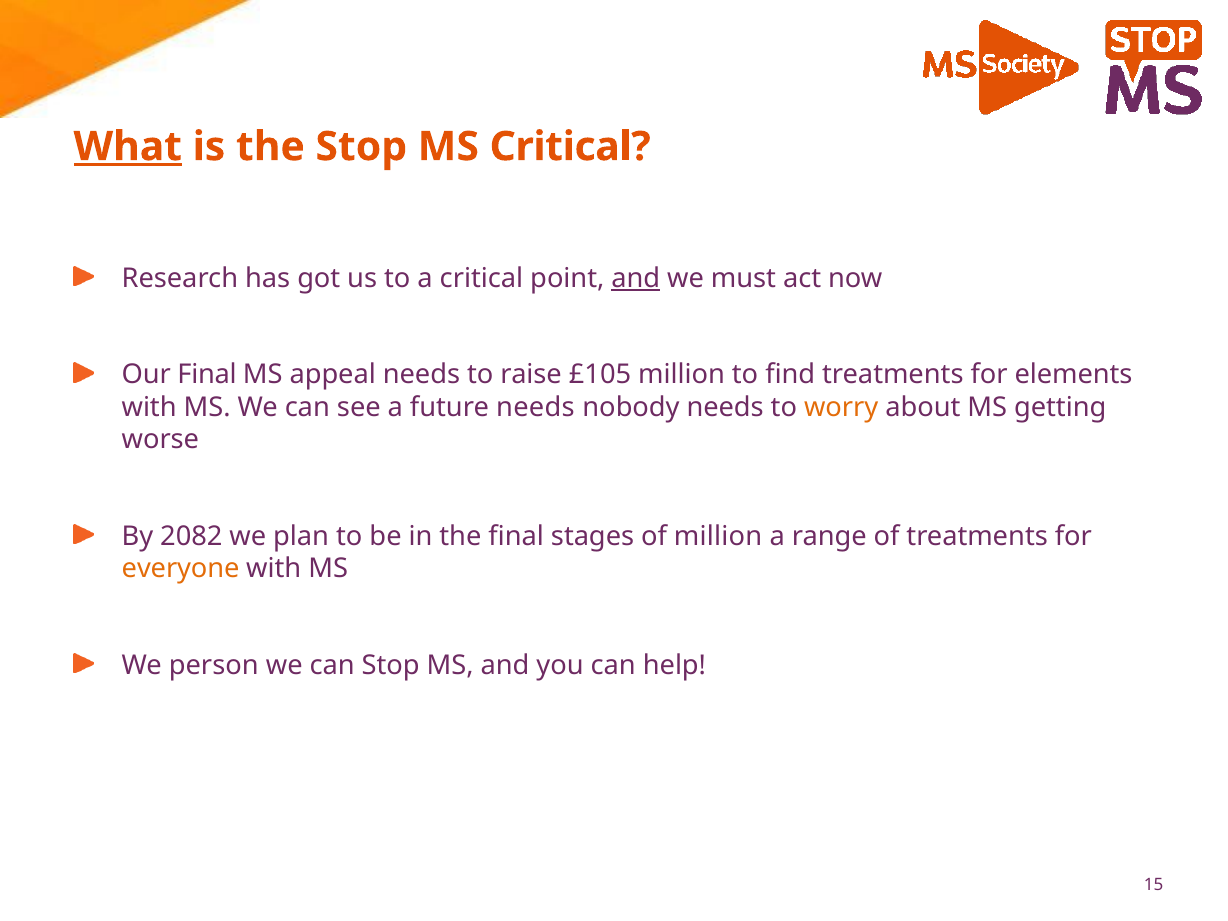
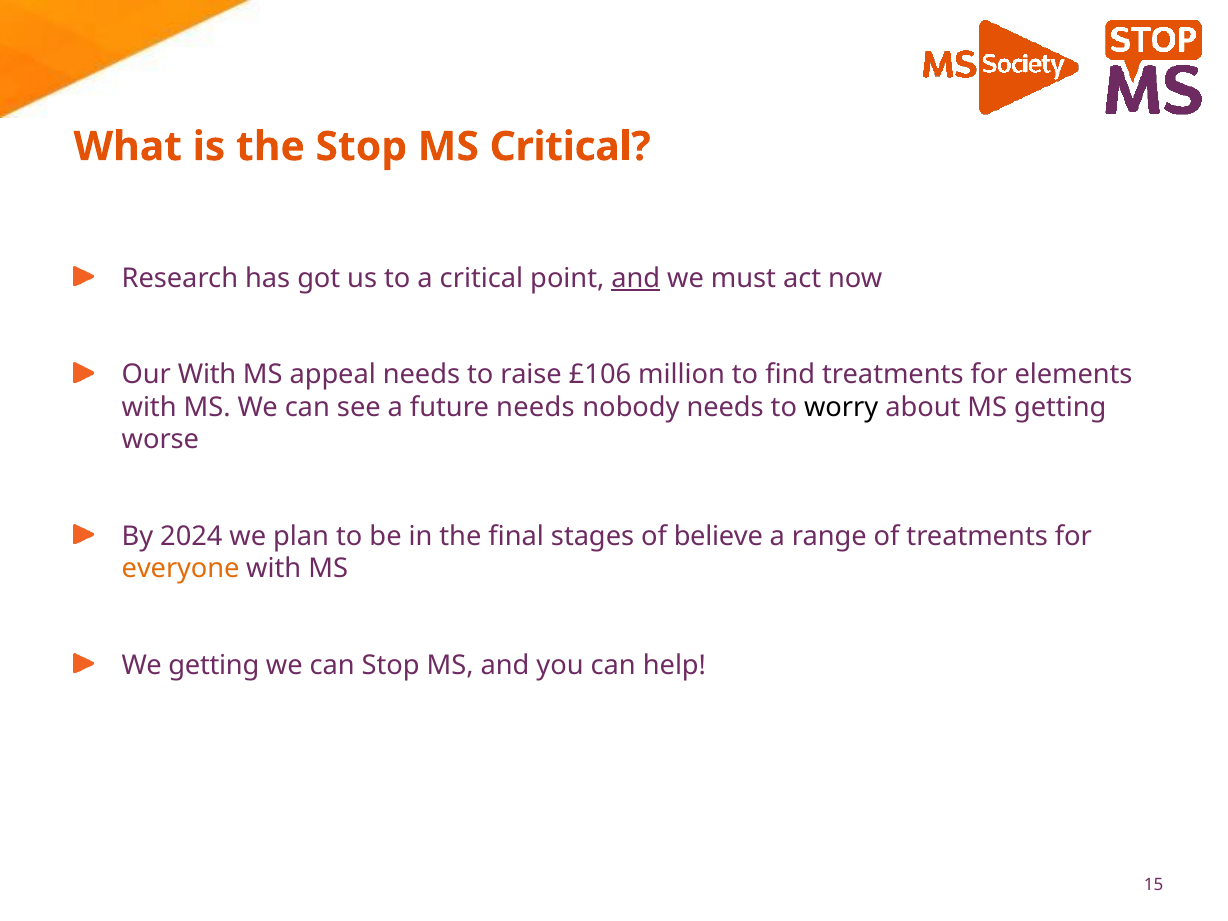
What underline: present -> none (128, 147)
Our Final: Final -> With (207, 374)
£105: £105 -> £106 (600, 374)
worry colour: orange -> black (841, 407)
2082: 2082 -> 2024 (191, 536)
of million: million -> believe (718, 536)
We person: person -> getting (214, 665)
